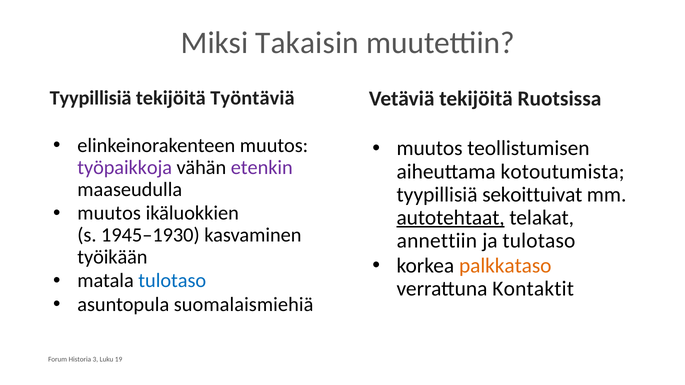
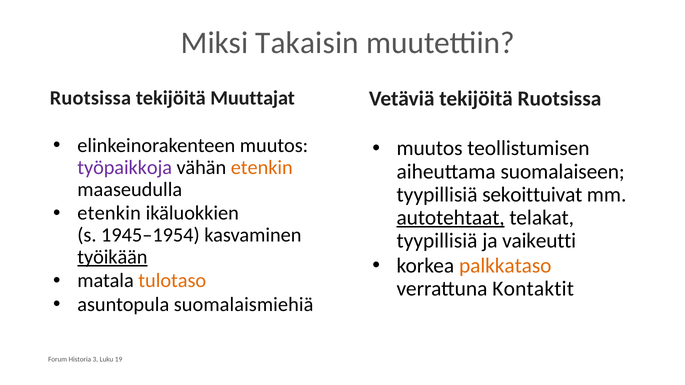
Tyypillisiä: Tyypillisiä -> Ruotsissa (90, 98)
Työntäviä: Työntäviä -> Muuttajat (253, 98)
etenkin colour: purple -> orange (262, 168)
kotoutumista: kotoutumista -> suomalaiseen (563, 172)
muutos: muutos -> etenkin (109, 213)
1945–1930: 1945–1930 -> 1945–1954 (150, 235)
annettiin: annettiin -> tyypillisiä (437, 241)
ja tulotaso: tulotaso -> vaikeutti (539, 241)
työikään underline: none -> present (112, 257)
tulotaso colour: blue -> orange (172, 281)
